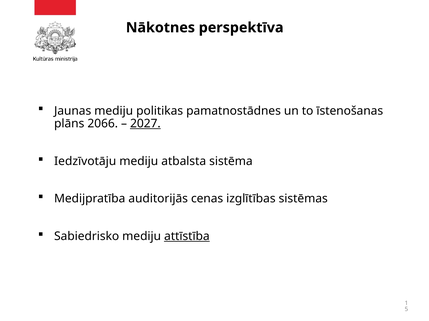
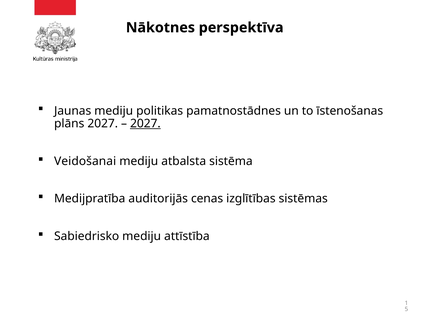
plāns 2066: 2066 -> 2027 (103, 124)
Iedzīvotāju: Iedzīvotāju -> Veidošanai (85, 162)
attīstība underline: present -> none (187, 237)
